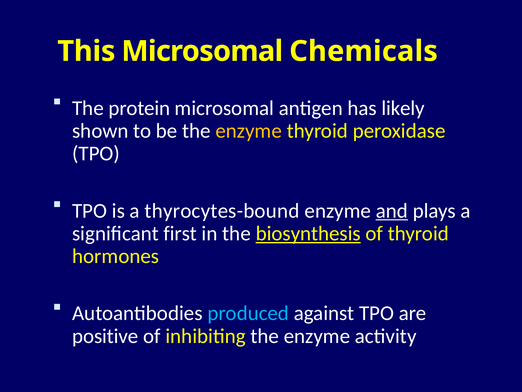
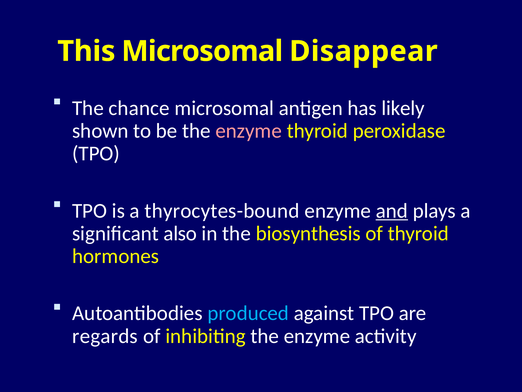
Chemicals: Chemicals -> Disappear (363, 51)
protein: protein -> chance (139, 108)
enzyme colour: yellow -> pink (249, 131)
first: first -> also (180, 233)
biosynthesis underline: present -> none (308, 233)
positive: positive -> regards (105, 336)
